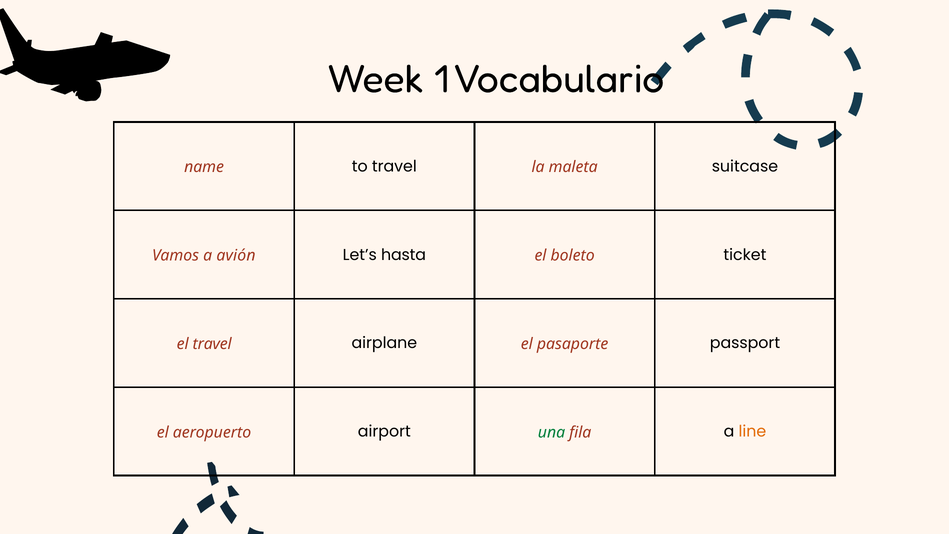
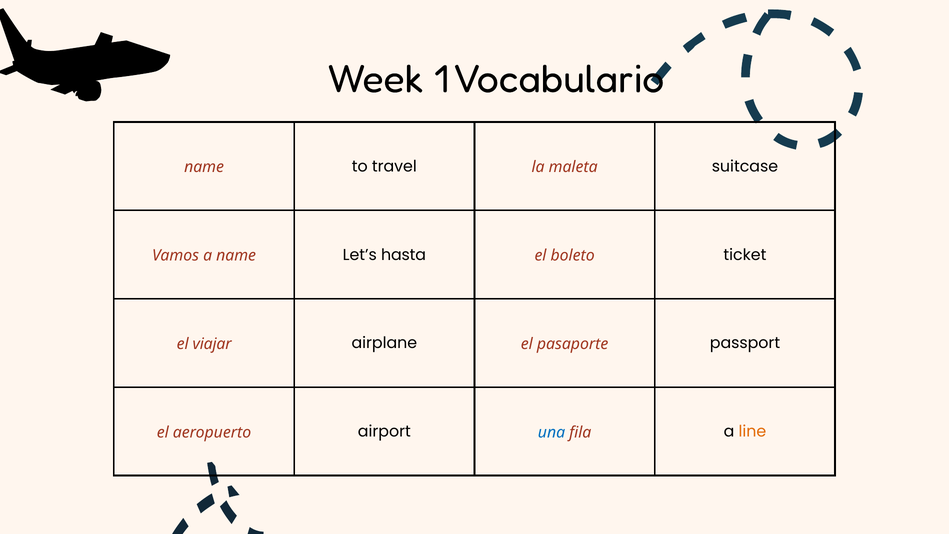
a avión: avión -> name (236, 256)
el travel: travel -> viajar (212, 344)
una colour: green -> blue (551, 432)
